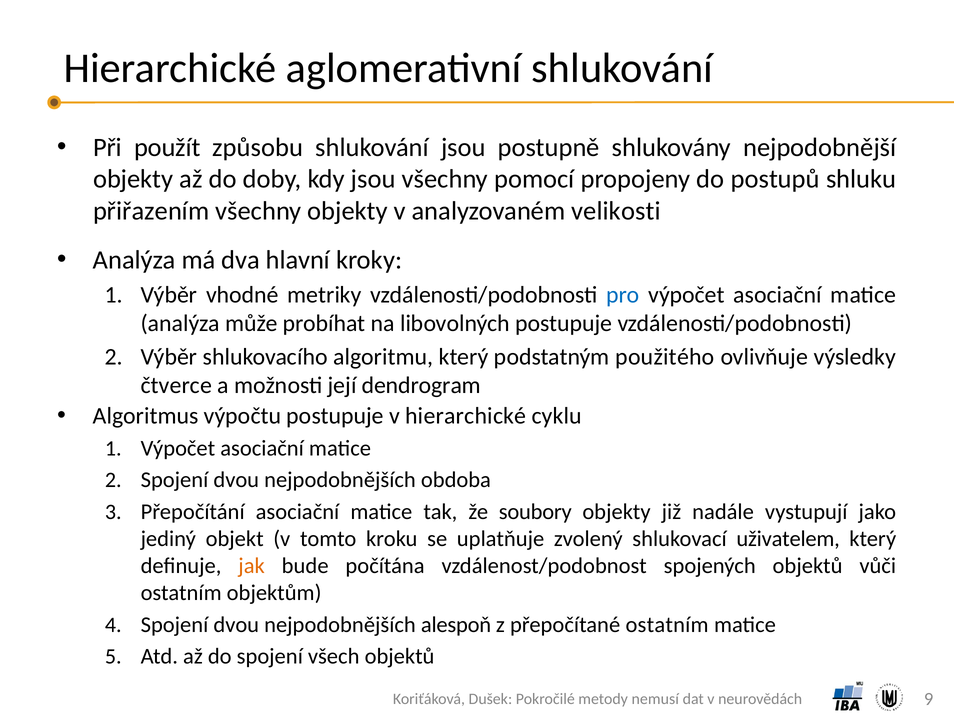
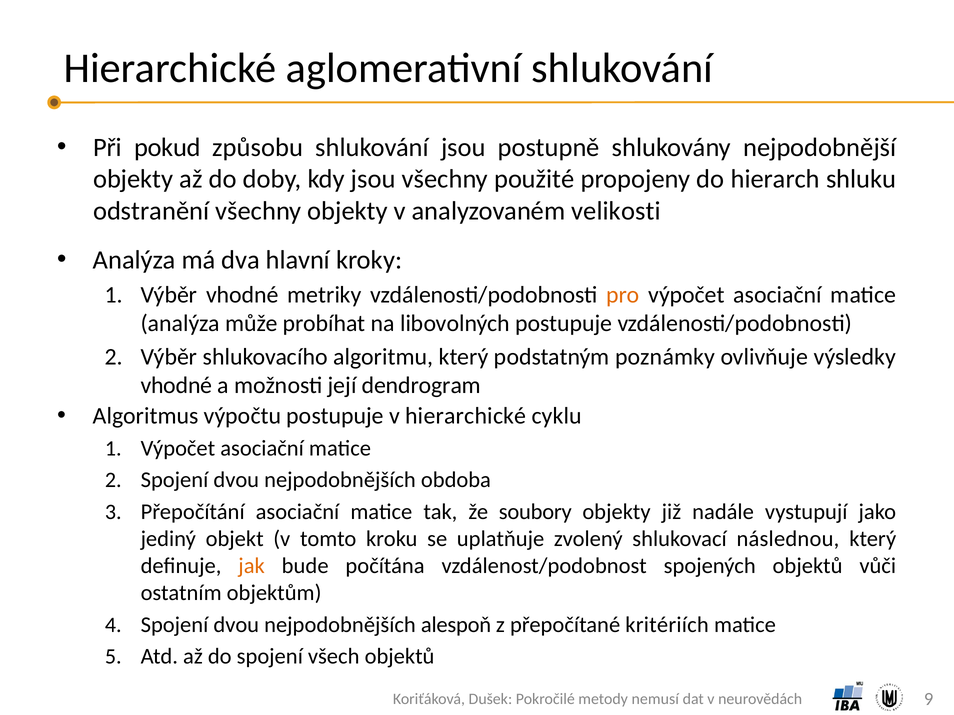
použít: použít -> pokud (167, 147)
pomocí: pomocí -> použité (534, 179)
postupů: postupů -> hierarch (775, 179)
přiřazením: přiřazením -> odstranění (151, 211)
pro colour: blue -> orange (623, 295)
použitého: použitého -> poznámky (665, 357)
čtverce: čtverce -> vhodné (176, 386)
uživatelem: uživatelem -> následnou (788, 539)
přepočítané ostatním: ostatním -> kritériích (667, 625)
